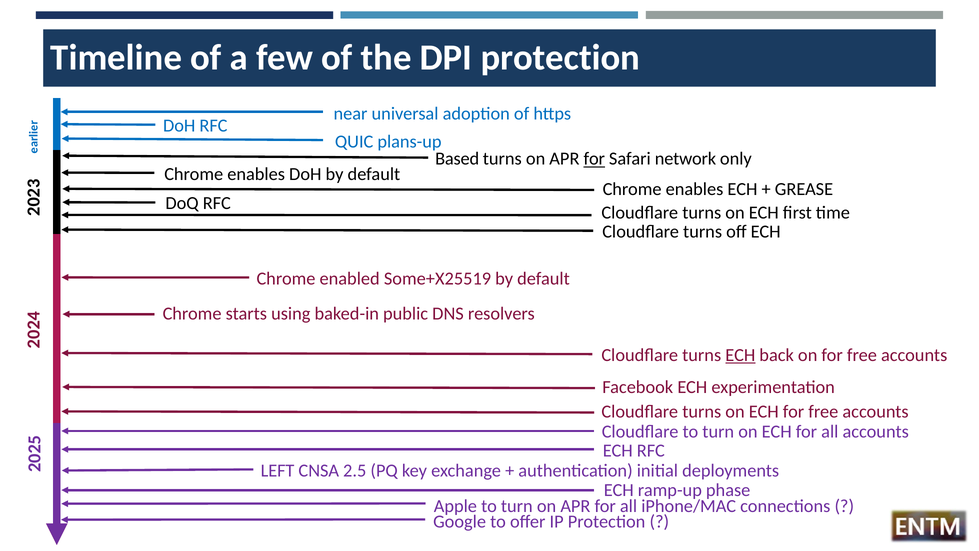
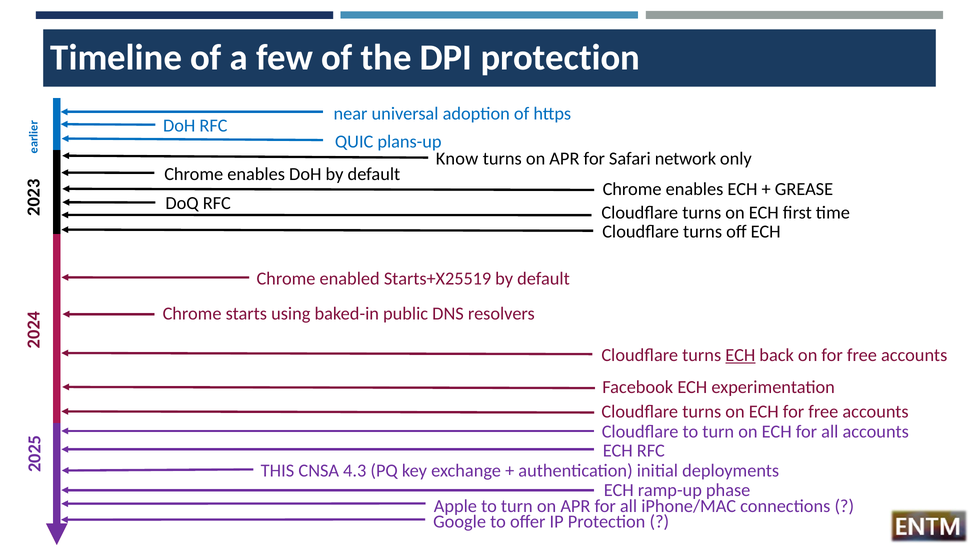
Based: Based -> Know (457, 159)
for underline: present -> none (594, 159)
Some+X25519: Some+X25519 -> Starts+X25519 (438, 279)
LEFT: LEFT -> THIS (277, 470)
2.5: 2.5 -> 4.3 (355, 470)
